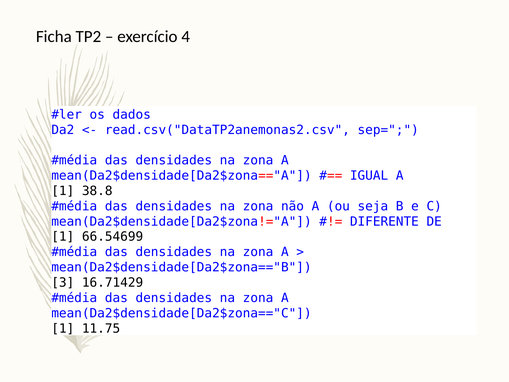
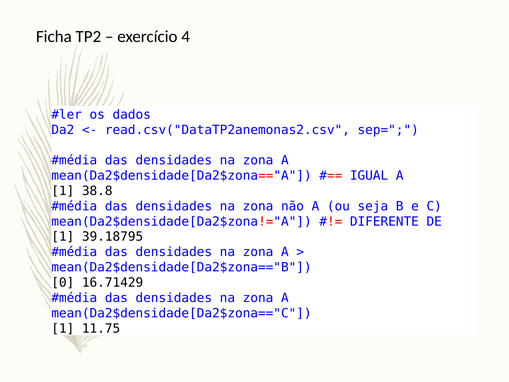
66.54699: 66.54699 -> 39.18795 (113, 237)
3: 3 -> 0 (63, 282)
